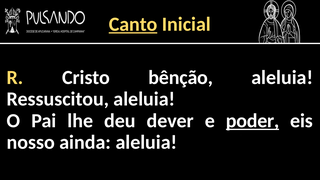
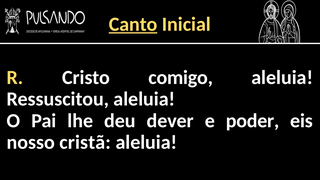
bênção: bênção -> comigo (181, 77)
poder underline: present -> none (253, 121)
ainda: ainda -> cristã (85, 142)
